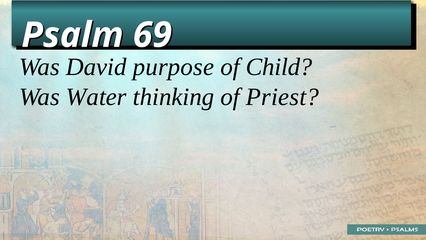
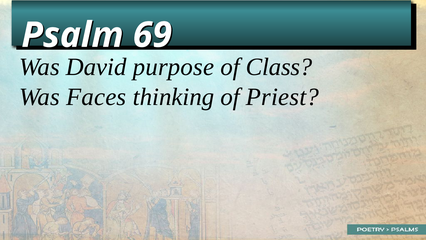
Child: Child -> Class (279, 67)
Water: Water -> Faces (96, 97)
